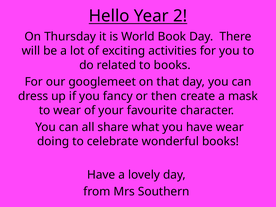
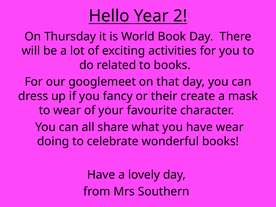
then: then -> their (164, 96)
